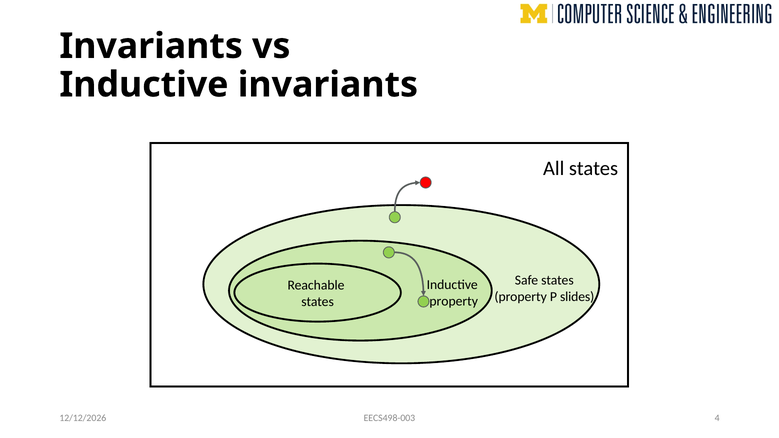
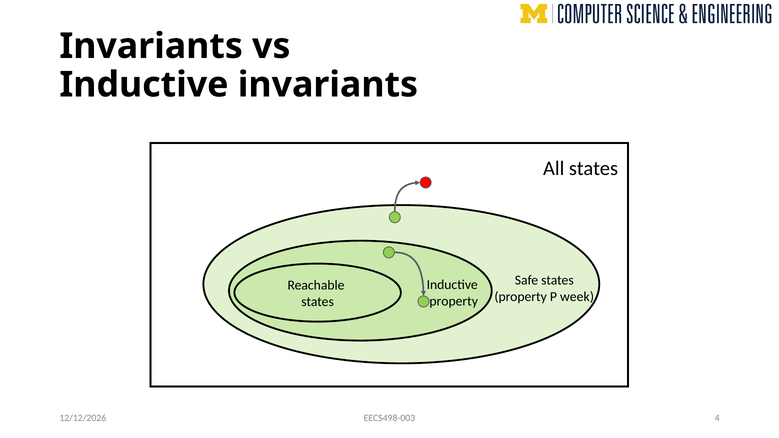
slides: slides -> week (577, 297)
